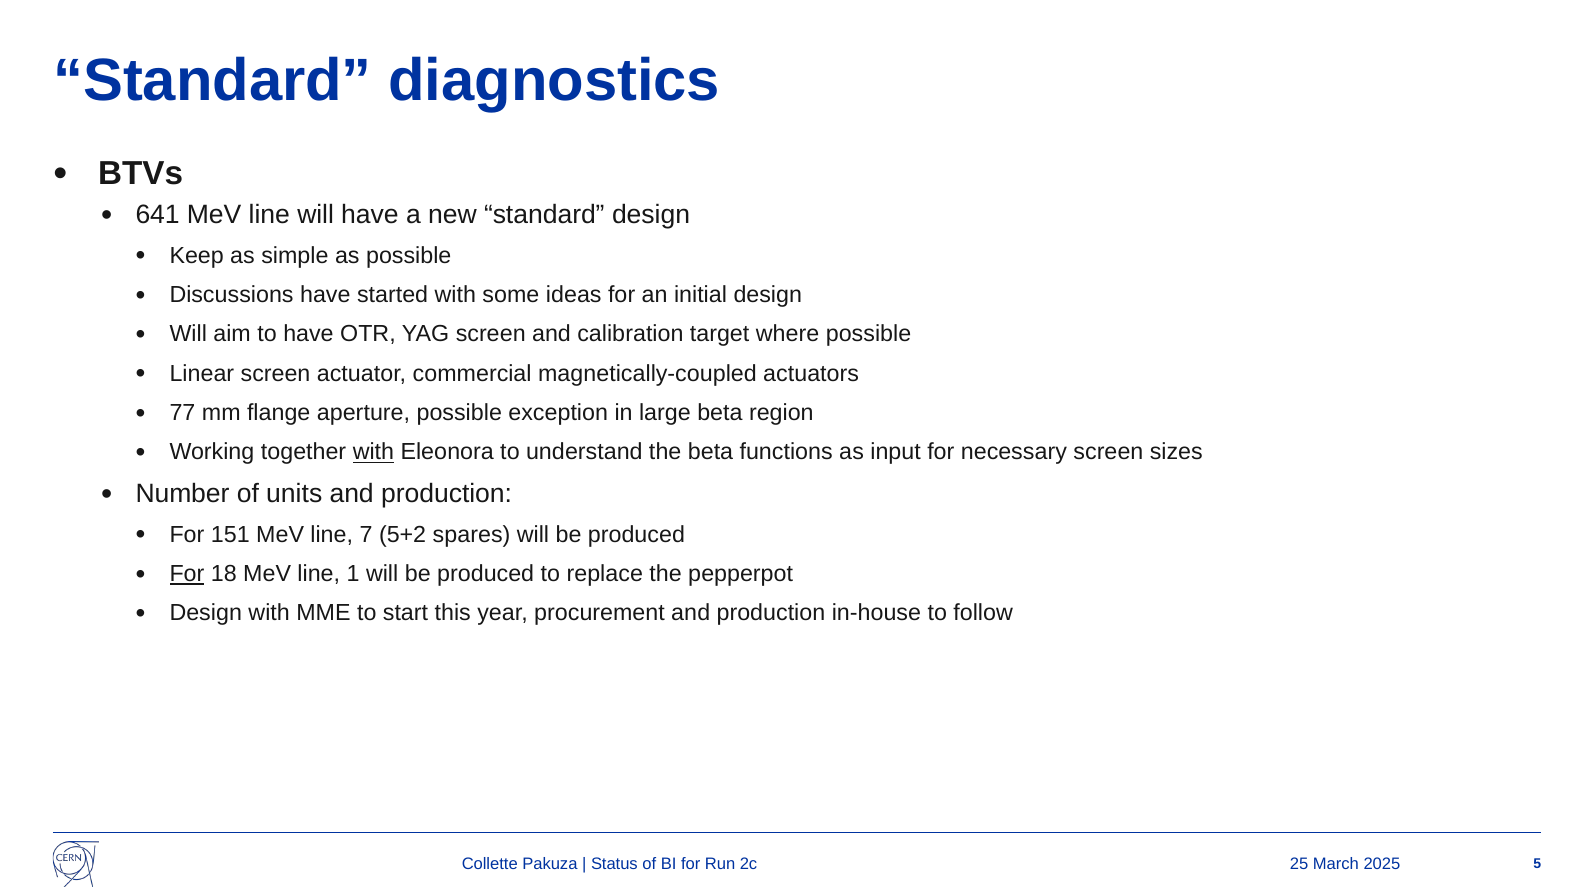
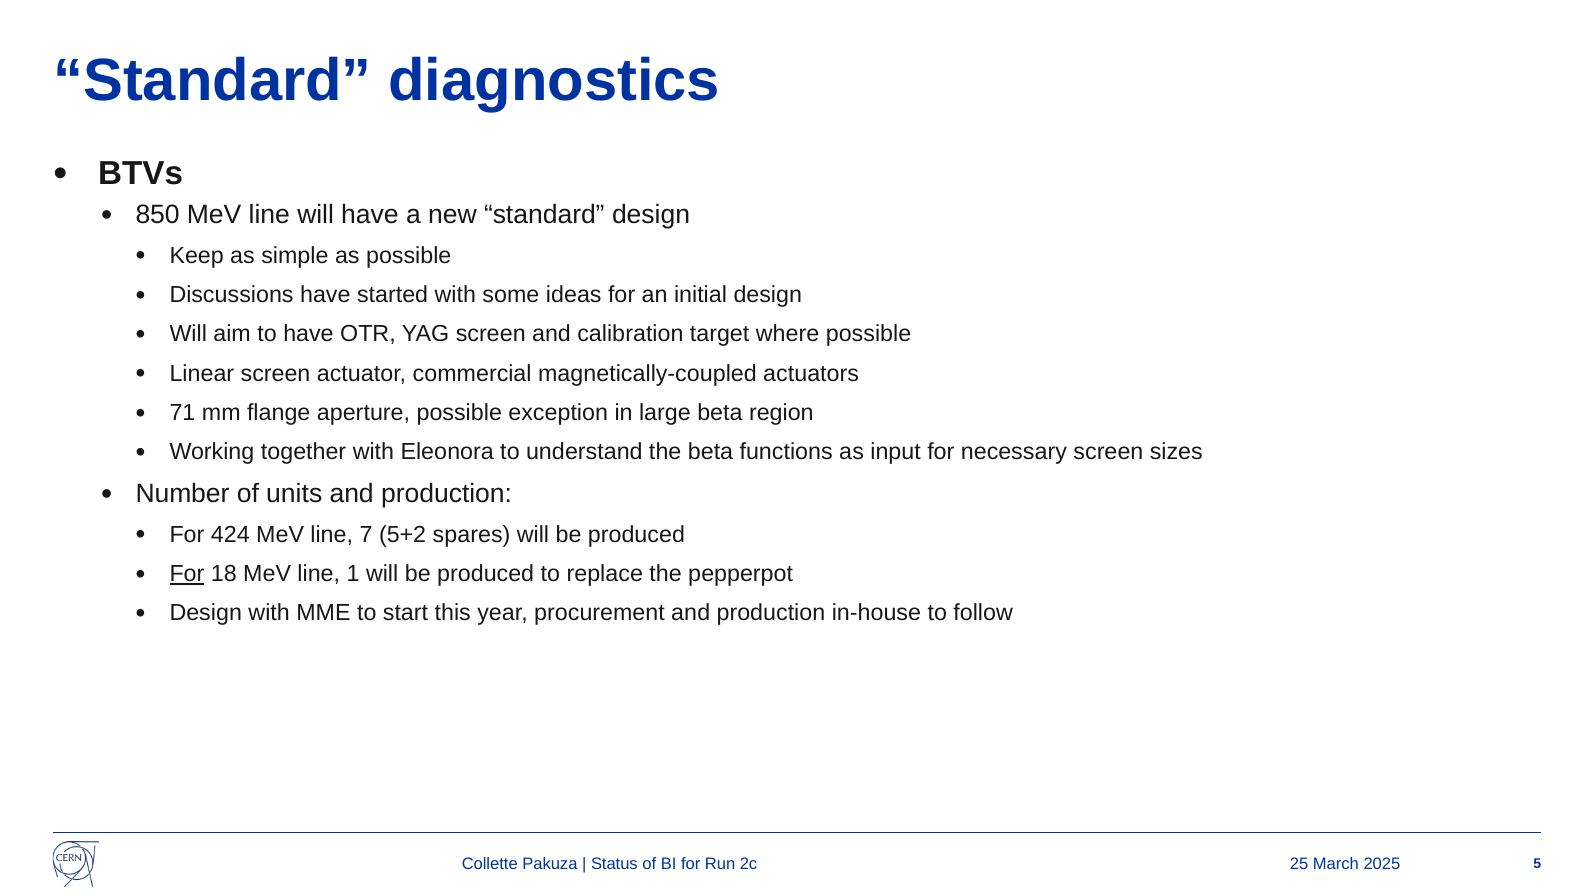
641: 641 -> 850 (158, 215)
77: 77 -> 71 (182, 413)
with underline: present -> none (373, 453)
151: 151 -> 424 (230, 535)
